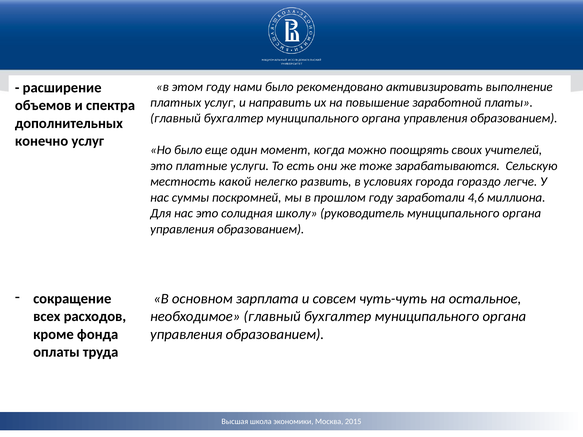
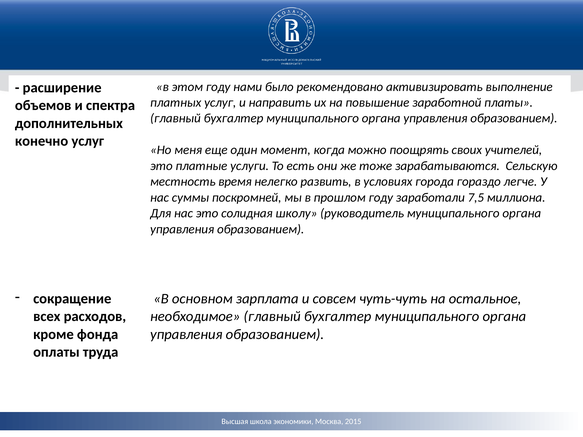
Но было: было -> меня (188, 150)
какой: какой -> время (235, 182)
4,6: 4,6 -> 7,5 (476, 198)
